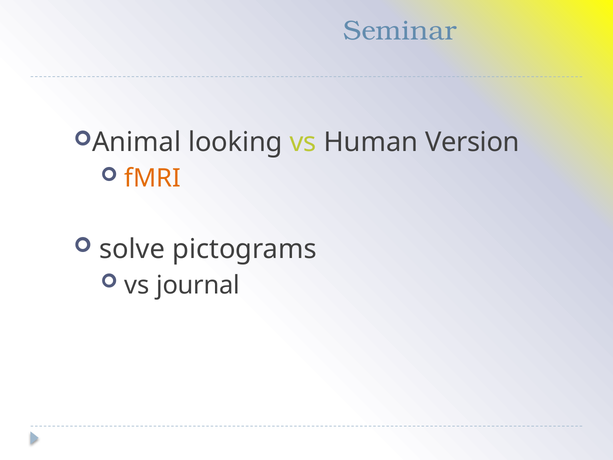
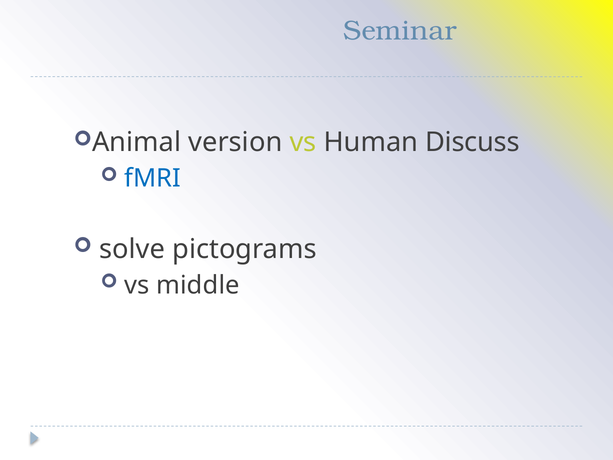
looking: looking -> version (235, 142)
Version: Version -> Discuss (472, 142)
fMRI colour: orange -> blue (153, 178)
journal: journal -> middle (198, 285)
